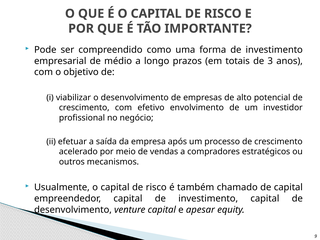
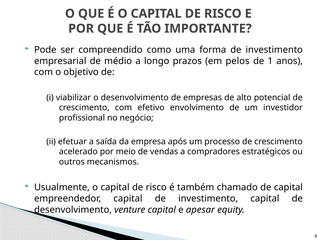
totais: totais -> pelos (238, 61)
3: 3 -> 1 (270, 61)
